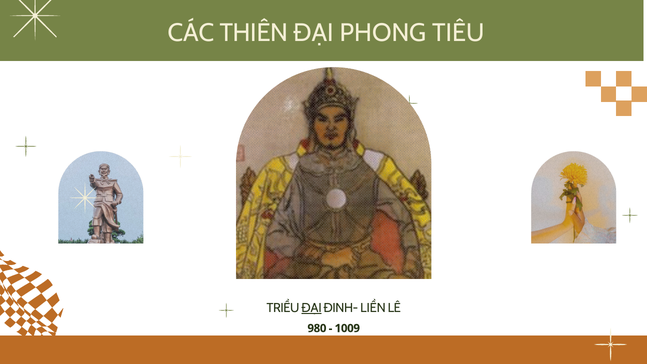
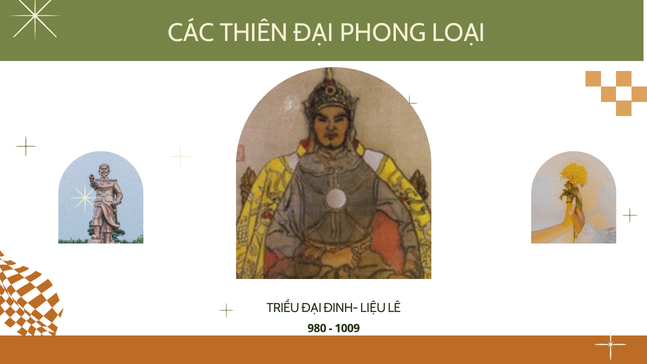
TIÊU: TIÊU -> LOẠI (459, 33)
ĐẠI underline: present -> none (312, 308)
LIỀN: LIỀN -> LIỆU (373, 308)
